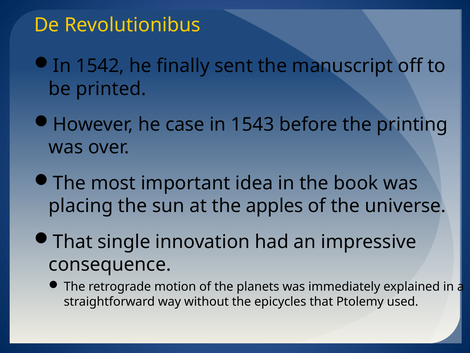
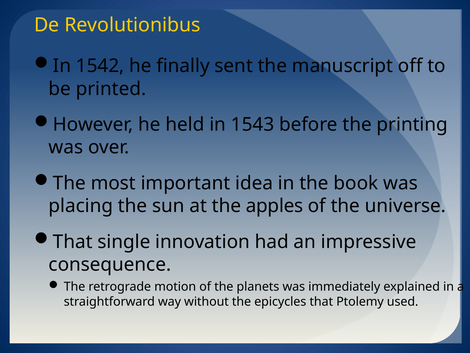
case: case -> held (185, 124)
